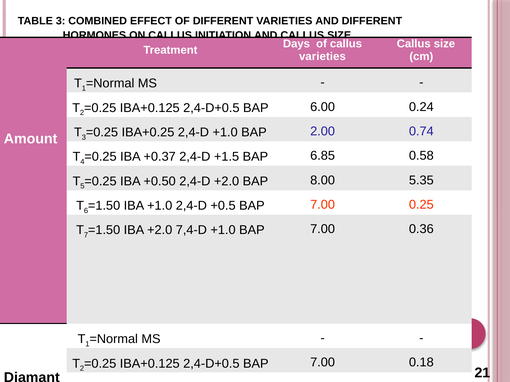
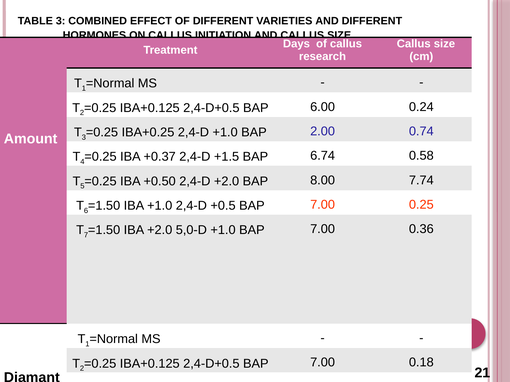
varieties: varieties -> research (322, 57)
6.85: 6.85 -> 6.74 (323, 156)
5.35: 5.35 -> 7.74 (421, 180)
7,4-D: 7,4-D -> 5,0-D (191, 230)
